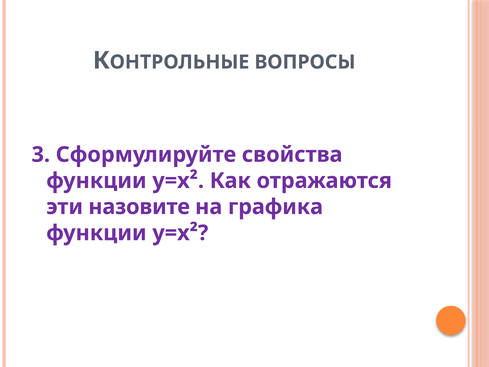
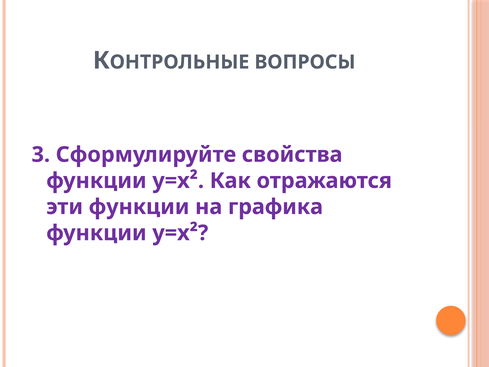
эти назовите: назовите -> функции (139, 207)
